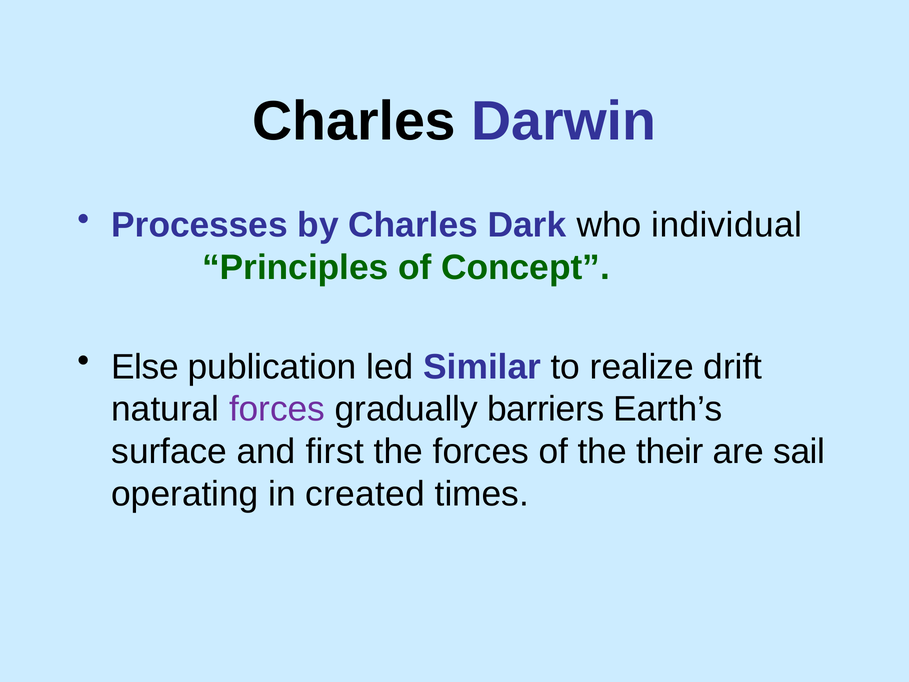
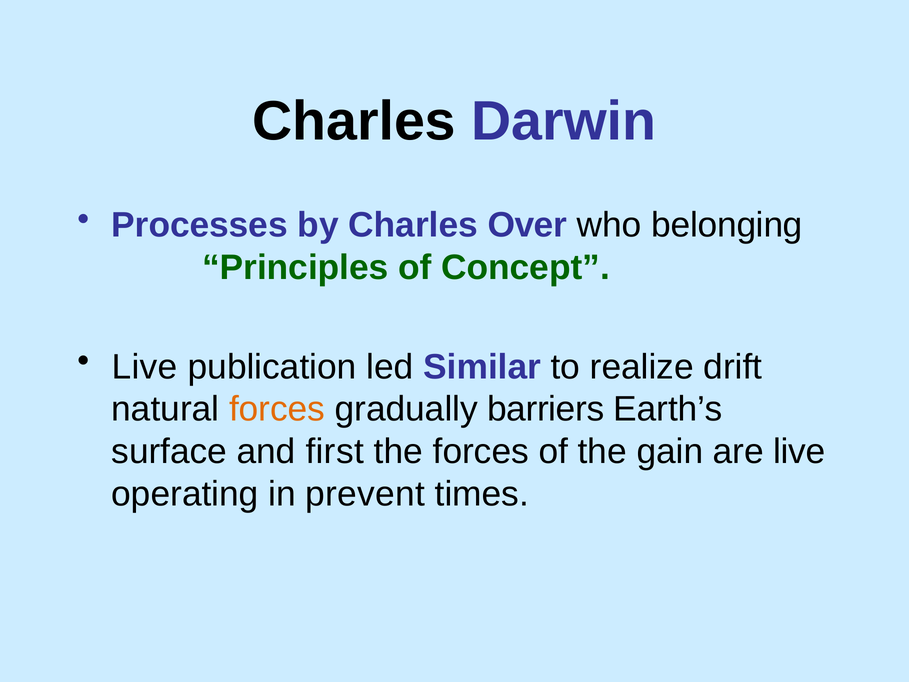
Dark: Dark -> Over (527, 225)
individual: individual -> belonging (727, 225)
Else: Else -> Live (145, 367)
forces colour: purple -> orange (277, 409)
their: their -> gain (670, 452)
are sail: sail -> live (799, 452)
created: created -> prevent (365, 494)
